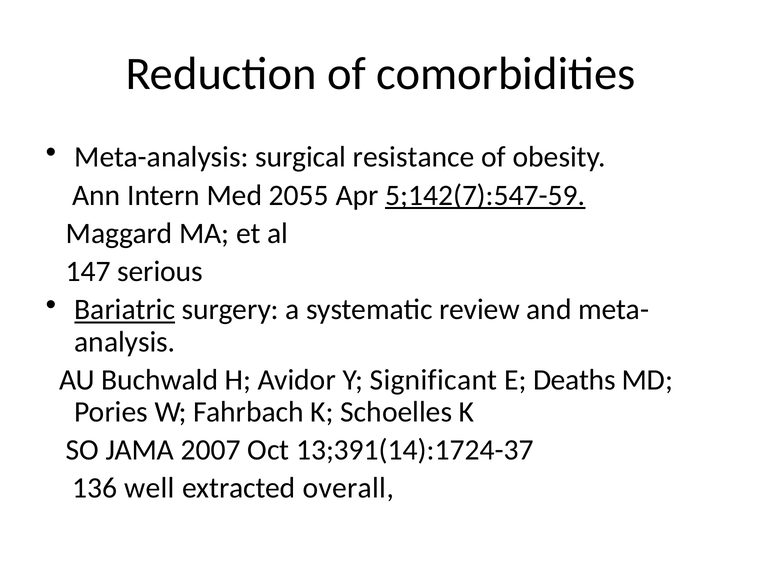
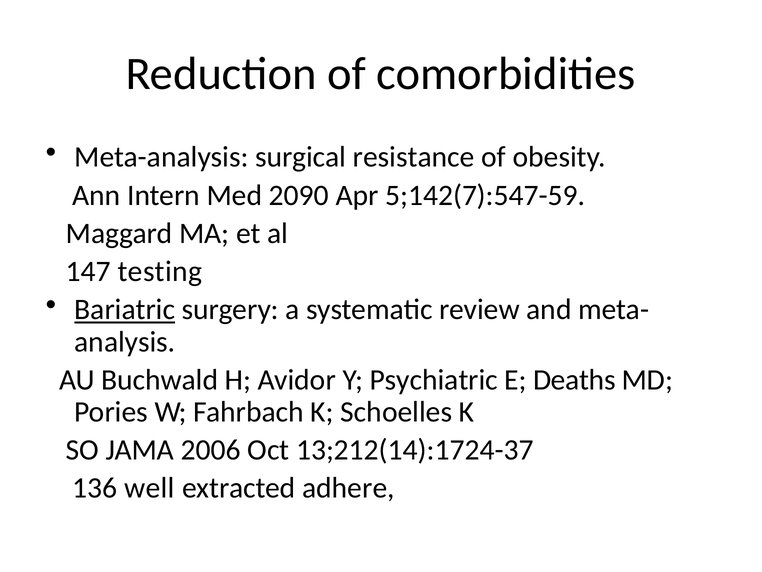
2055: 2055 -> 2090 (299, 195)
5;142(7):547-59 underline: present -> none (485, 195)
serious: serious -> testing (160, 271)
Significant: Significant -> Psychiatric (434, 380)
2007: 2007 -> 2006 (211, 450)
13;391(14):1724-37: 13;391(14):1724-37 -> 13;212(14):1724-37 (415, 450)
overall: overall -> adhere (348, 488)
